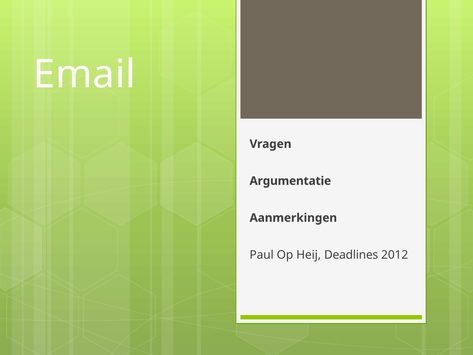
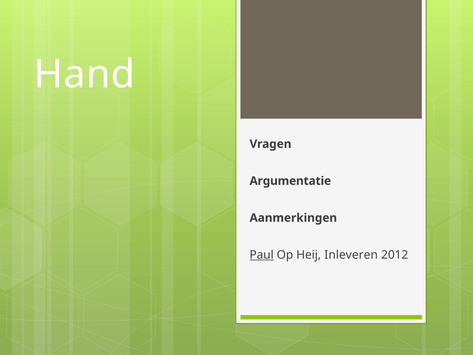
Email: Email -> Hand (84, 74)
Paul underline: none -> present (262, 255)
Deadlines: Deadlines -> Inleveren (351, 255)
